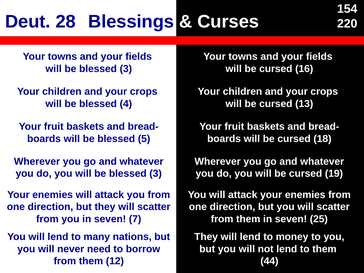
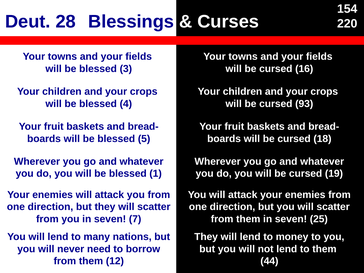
13: 13 -> 93 (304, 104)
3: 3 -> 1 (156, 174)
